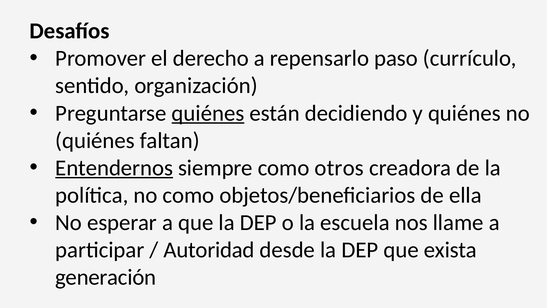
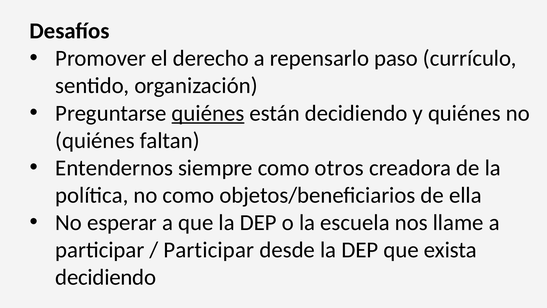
Entendernos underline: present -> none (114, 168)
Autoridad: Autoridad -> Participar (209, 250)
generación: generación -> decidiendo (106, 277)
